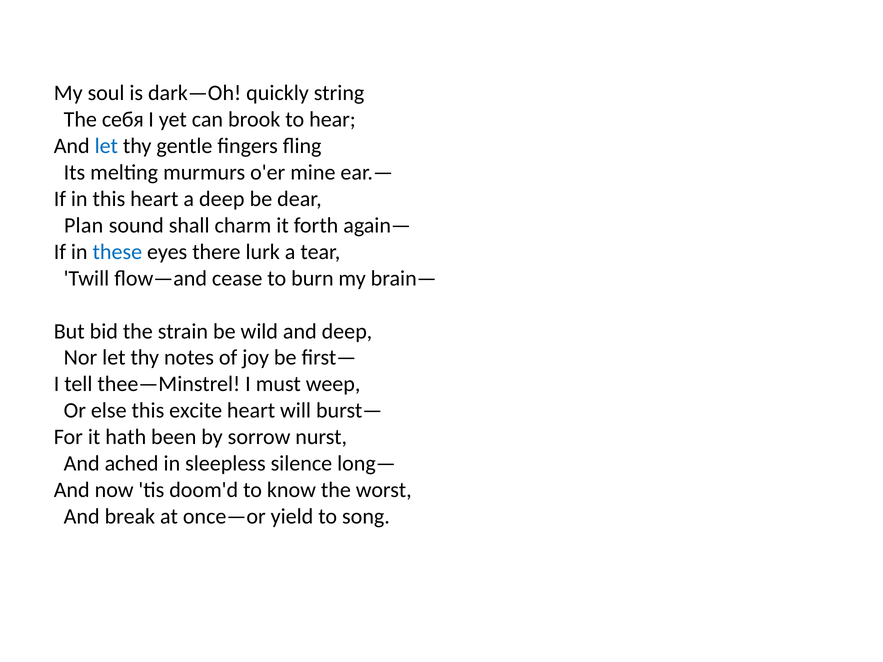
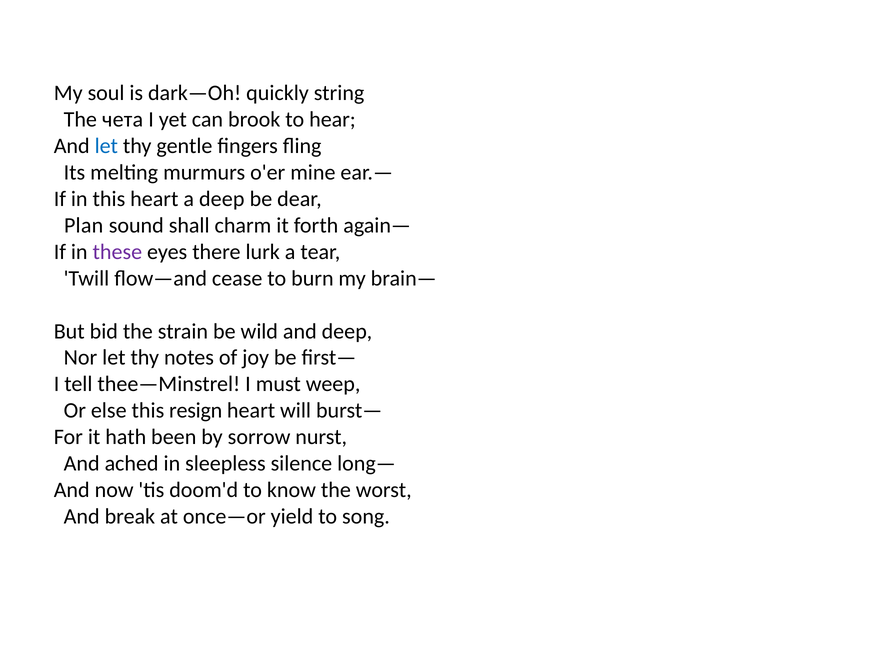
себя: себя -> чета (123, 119)
these colour: blue -> purple (117, 252)
excite: excite -> resign (196, 411)
